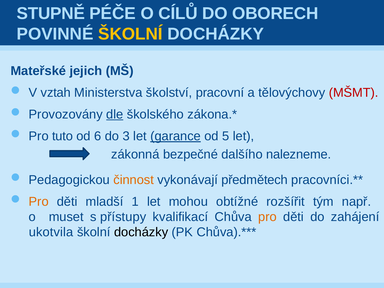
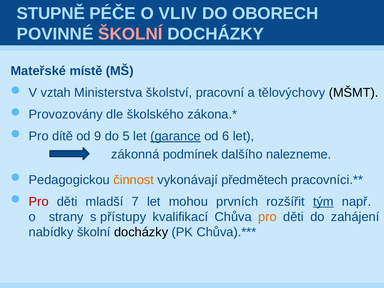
CÍLŮ: CÍLŮ -> VLIV (178, 14)
ŠKOLNÍ colour: yellow -> pink (130, 34)
jejich: jejich -> místě (86, 71)
MŠMT colour: red -> black (354, 93)
dle underline: present -> none (115, 114)
tuto: tuto -> dítě (62, 136)
6: 6 -> 9 (98, 136)
3: 3 -> 5 (126, 136)
5: 5 -> 6 (226, 136)
bezpečné: bezpečné -> podmínek (190, 154)
Pro colour: orange -> red (39, 202)
1: 1 -> 7 (135, 202)
obtížné: obtížné -> prvních (237, 202)
tým underline: none -> present (323, 202)
muset: muset -> strany (66, 217)
ukotvila: ukotvila -> nabídky (51, 232)
